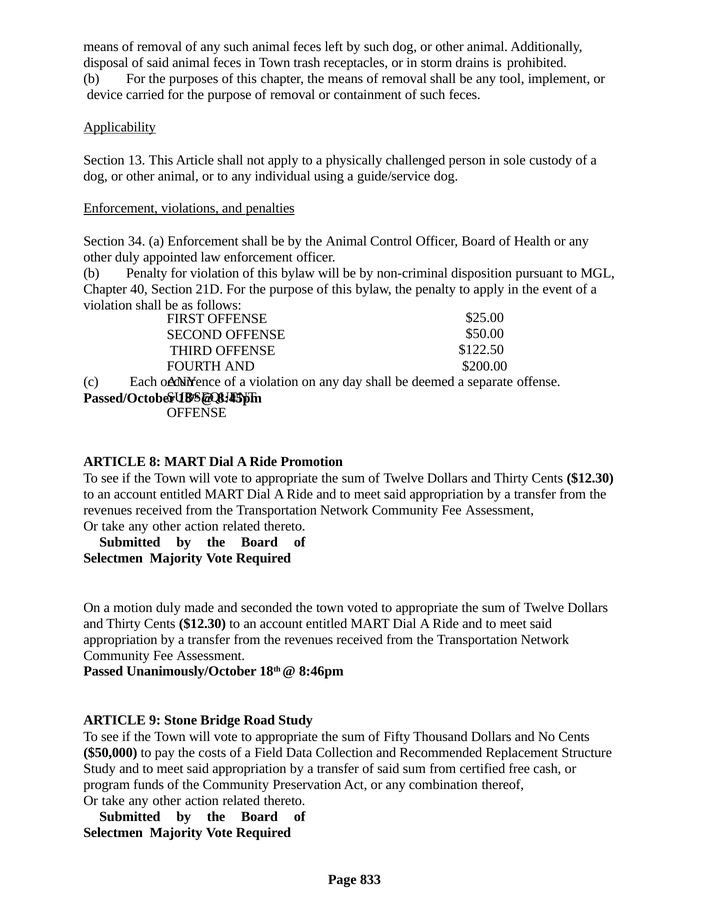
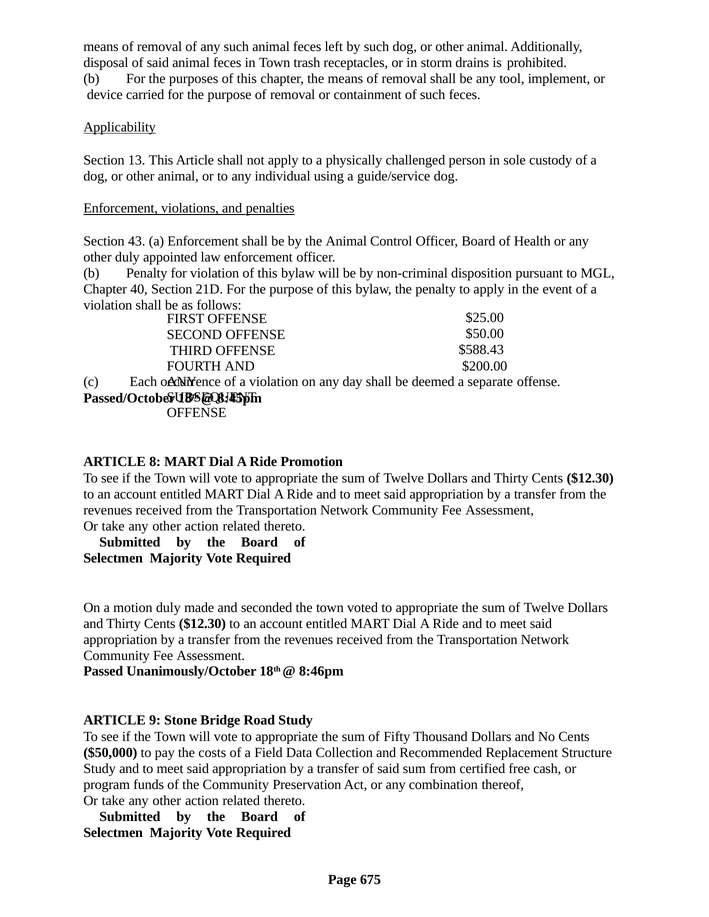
34: 34 -> 43 (137, 241)
$122.50: $122.50 -> $588.43 (481, 350)
833: 833 -> 675 (370, 880)
